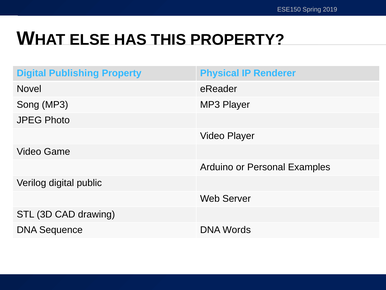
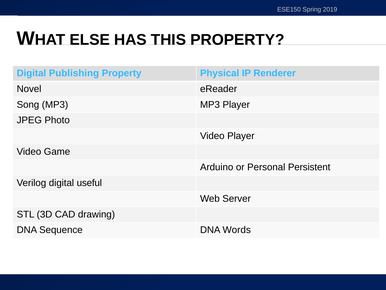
Examples: Examples -> Persistent (309, 167)
public: public -> useful (89, 183)
